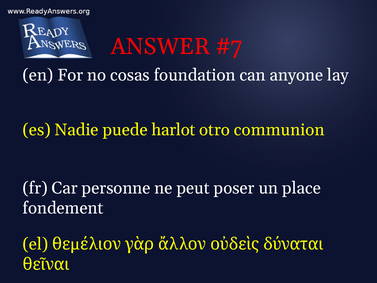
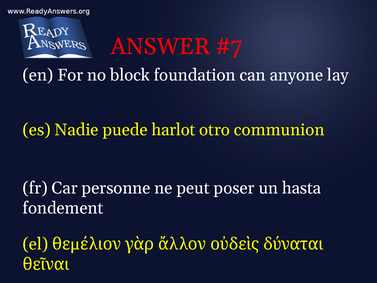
cosas: cosas -> block (130, 75)
place: place -> hasta (302, 188)
